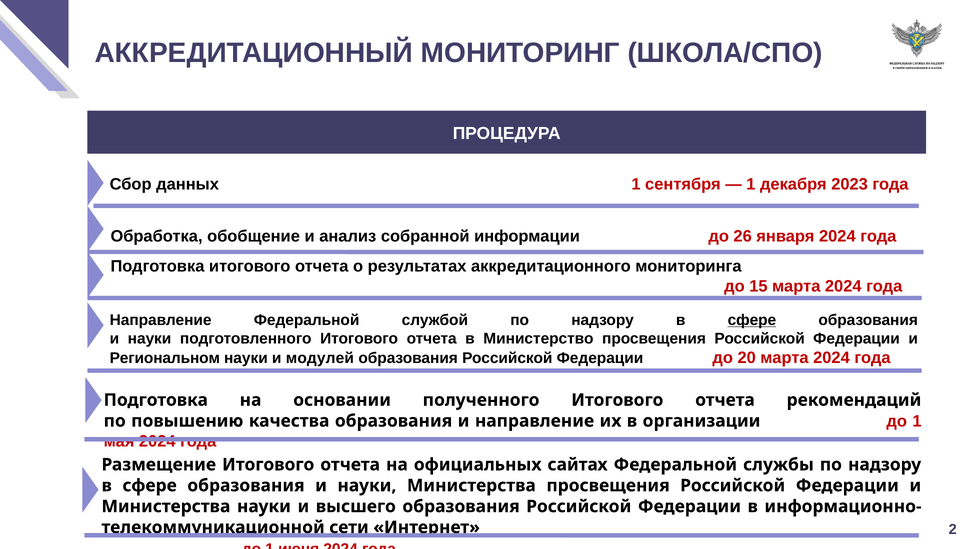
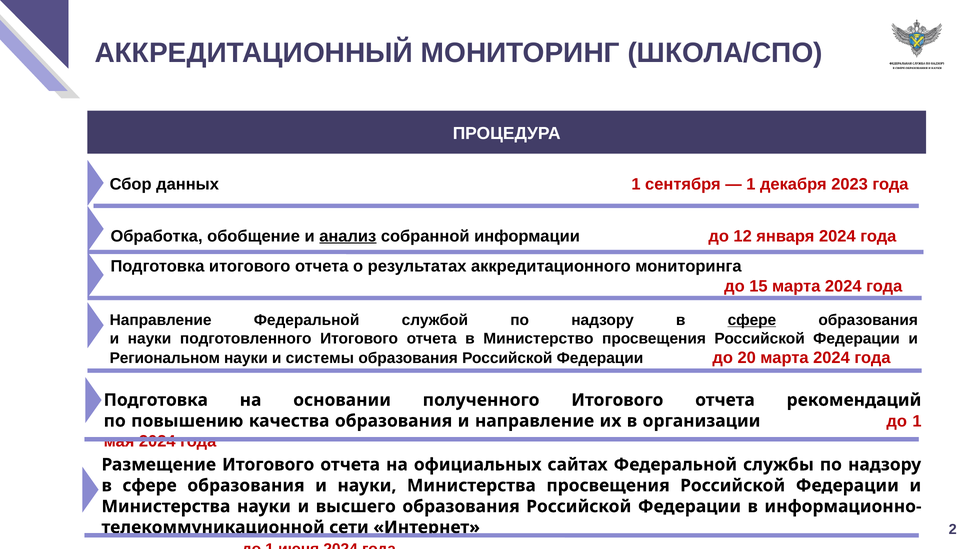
анализ underline: none -> present (348, 236)
26: 26 -> 12 (743, 236)
модулей: модулей -> системы (320, 358)
